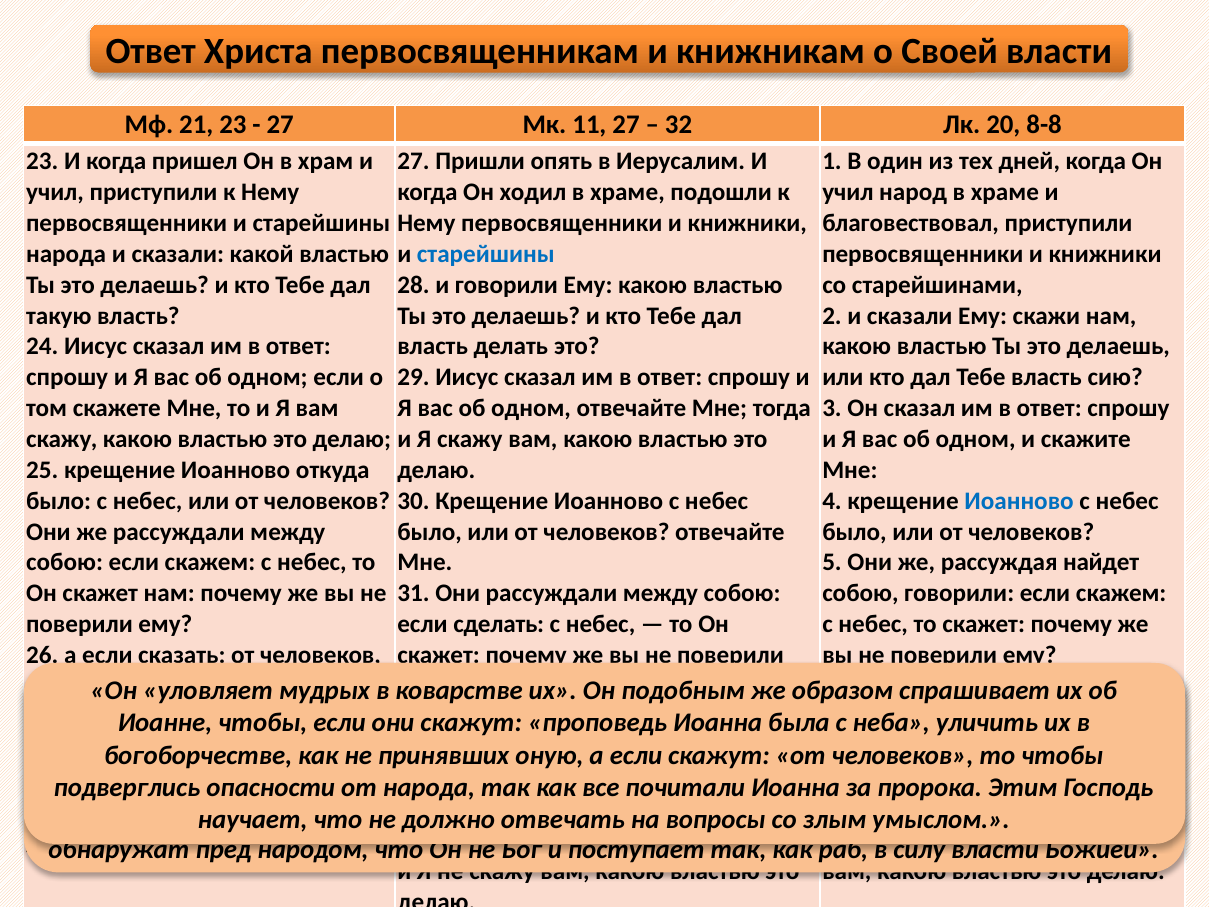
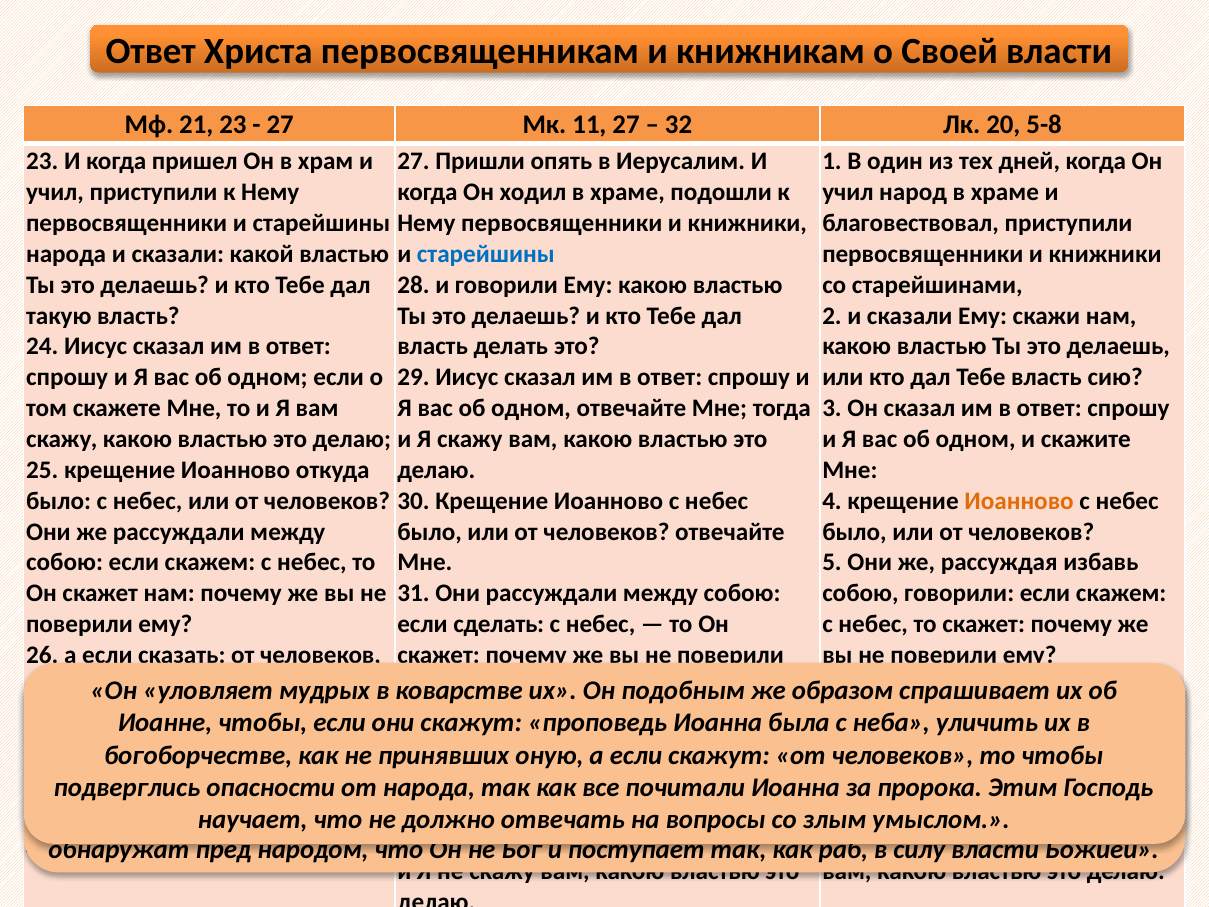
8-8: 8-8 -> 5-8 (1044, 125)
Иоанново colour: blue -> orange (1019, 501)
найдет: найдет -> избавь (1101, 562)
